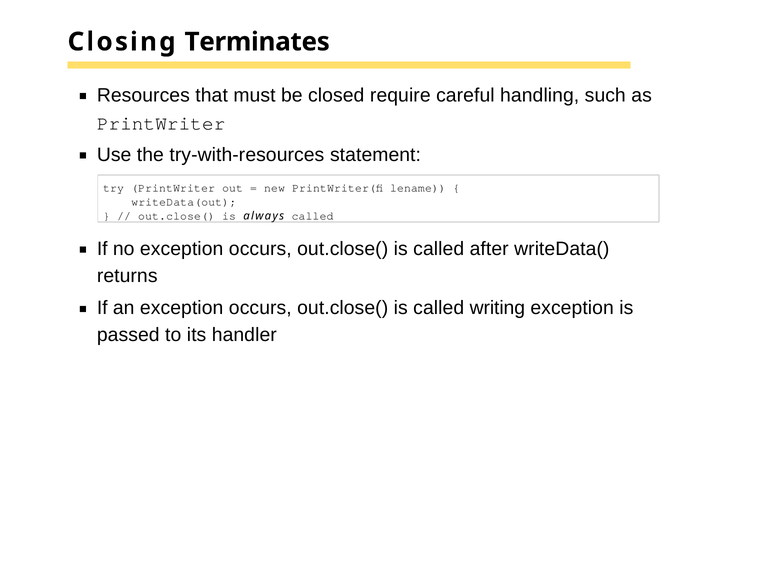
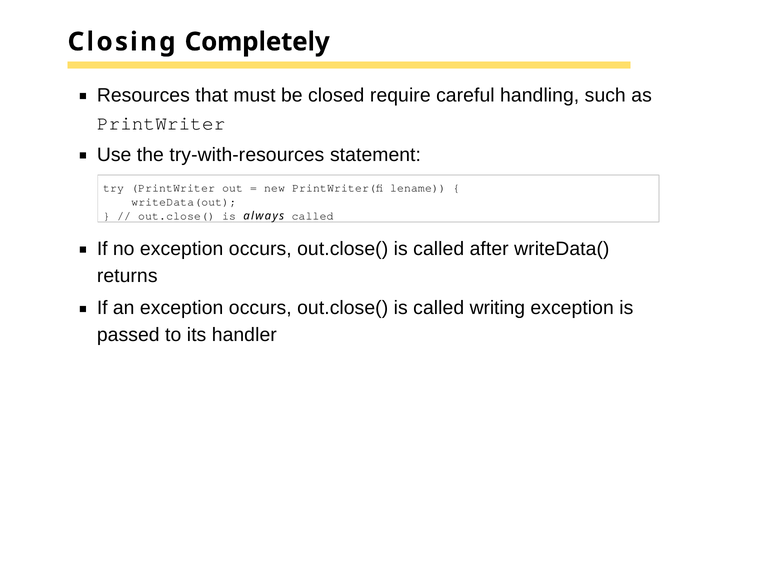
Terminates: Terminates -> Completely (257, 42)
